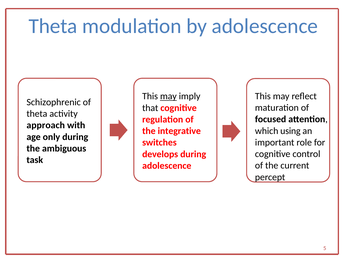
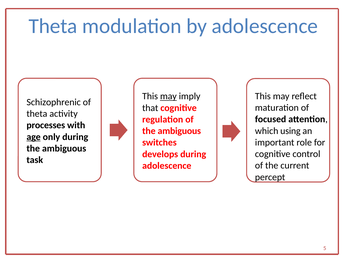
approach: approach -> processes (46, 125)
integrative: integrative -> ambiguous (179, 131)
age underline: none -> present (34, 137)
